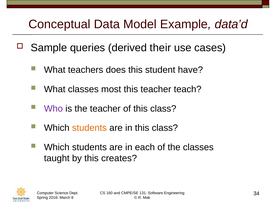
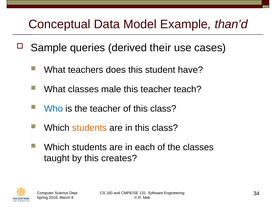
data’d: data’d -> than’d (231, 24)
most: most -> male (111, 89)
Who colour: purple -> blue (53, 109)
